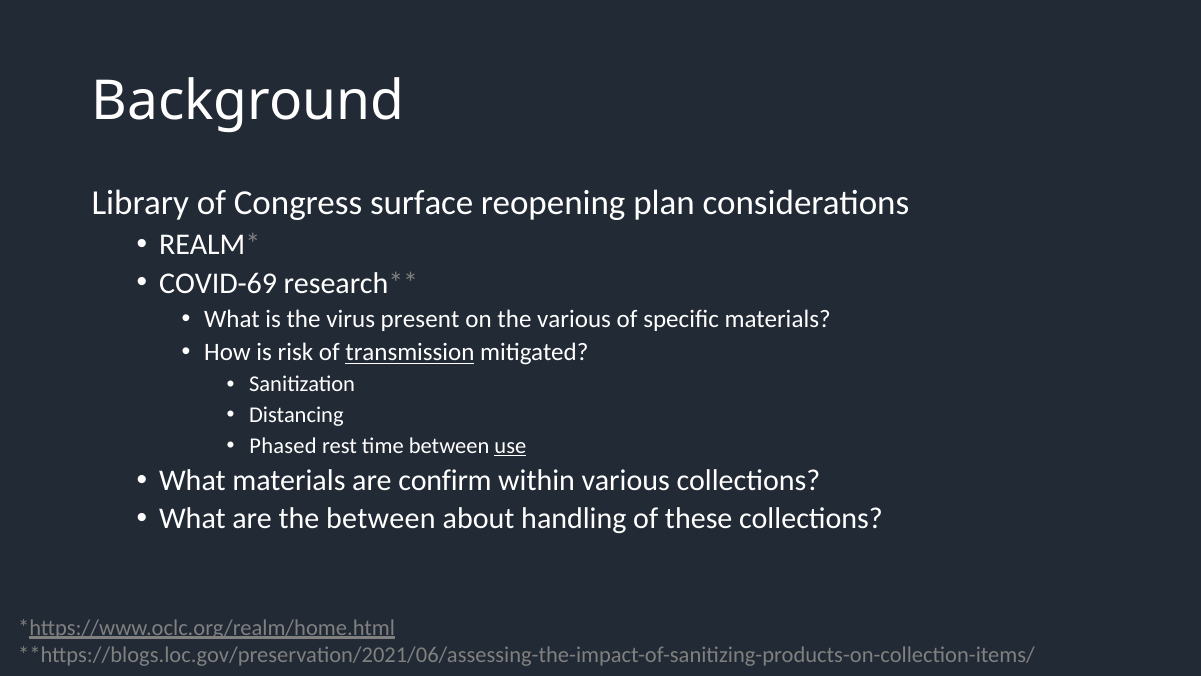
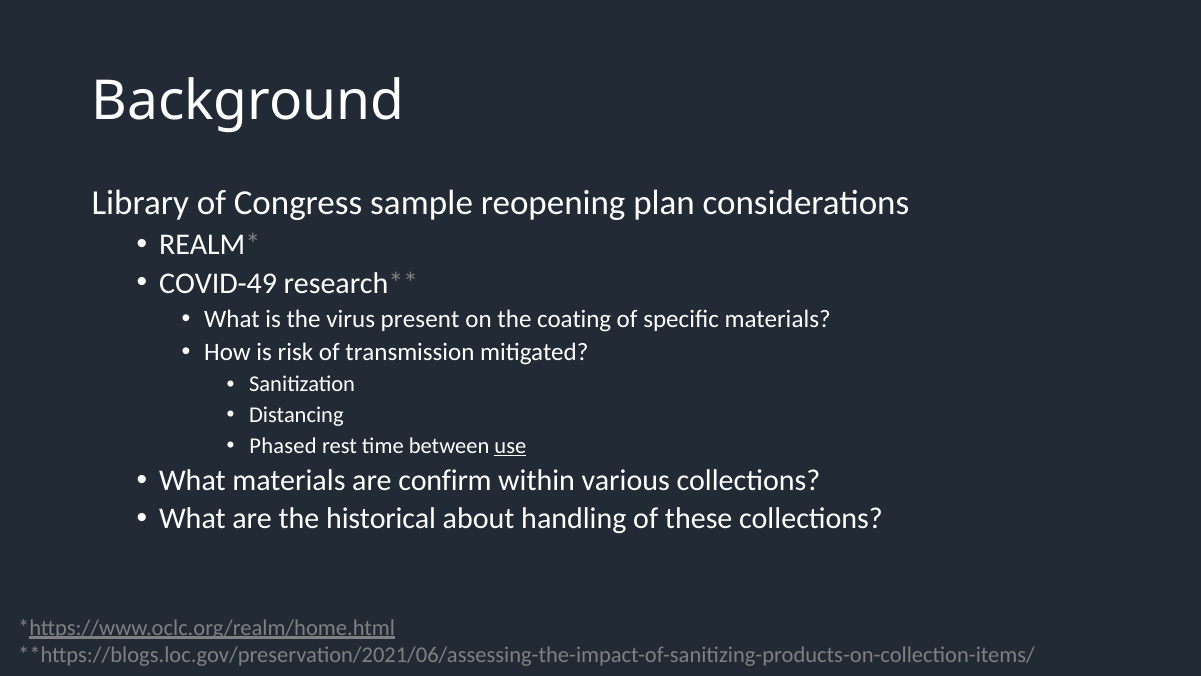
surface: surface -> sample (422, 203)
COVID-69: COVID-69 -> COVID-49 (218, 283)
the various: various -> coating (574, 319)
transmission underline: present -> none (410, 352)
the between: between -> historical (381, 519)
